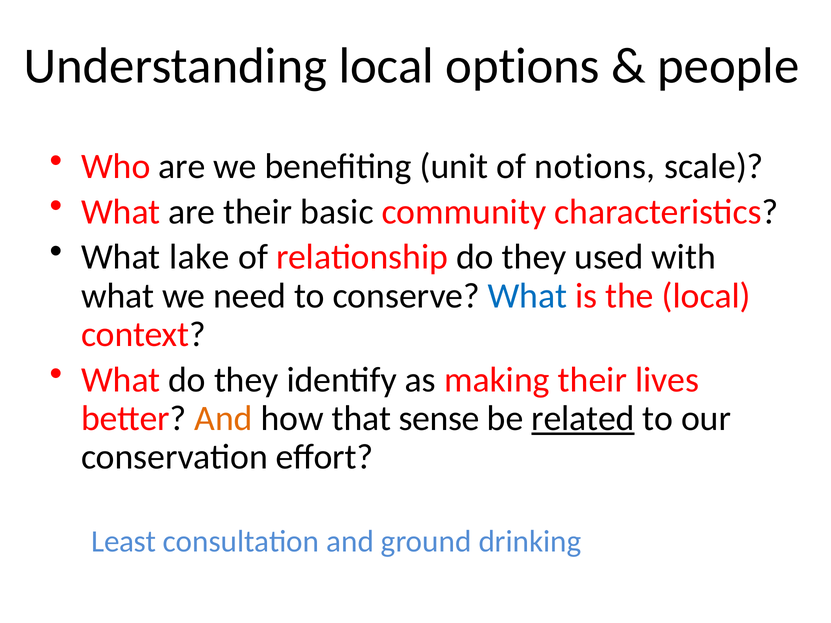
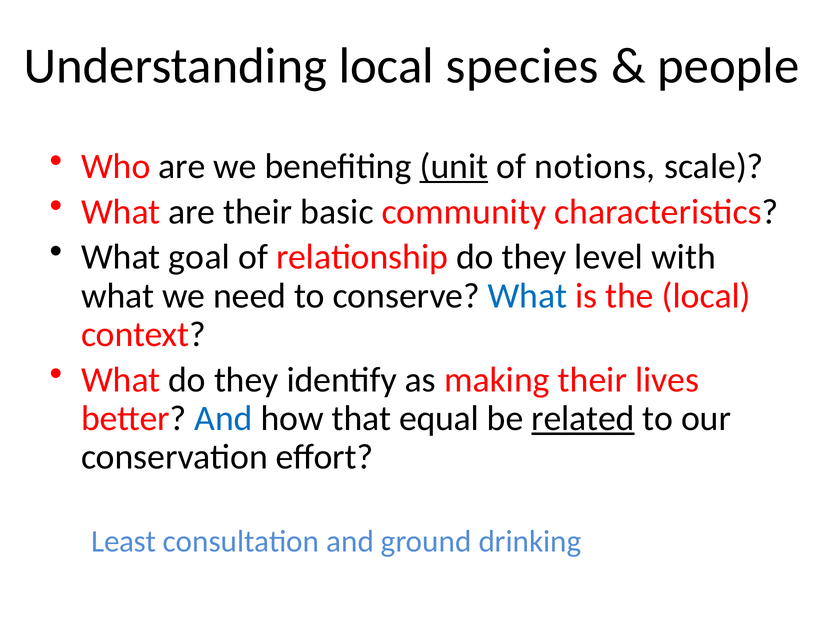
options: options -> species (522, 66)
unit underline: none -> present (454, 167)
lake: lake -> goal (199, 257)
used: used -> level (609, 257)
And colour: orange -> blue (223, 419)
sense: sense -> equal (439, 419)
